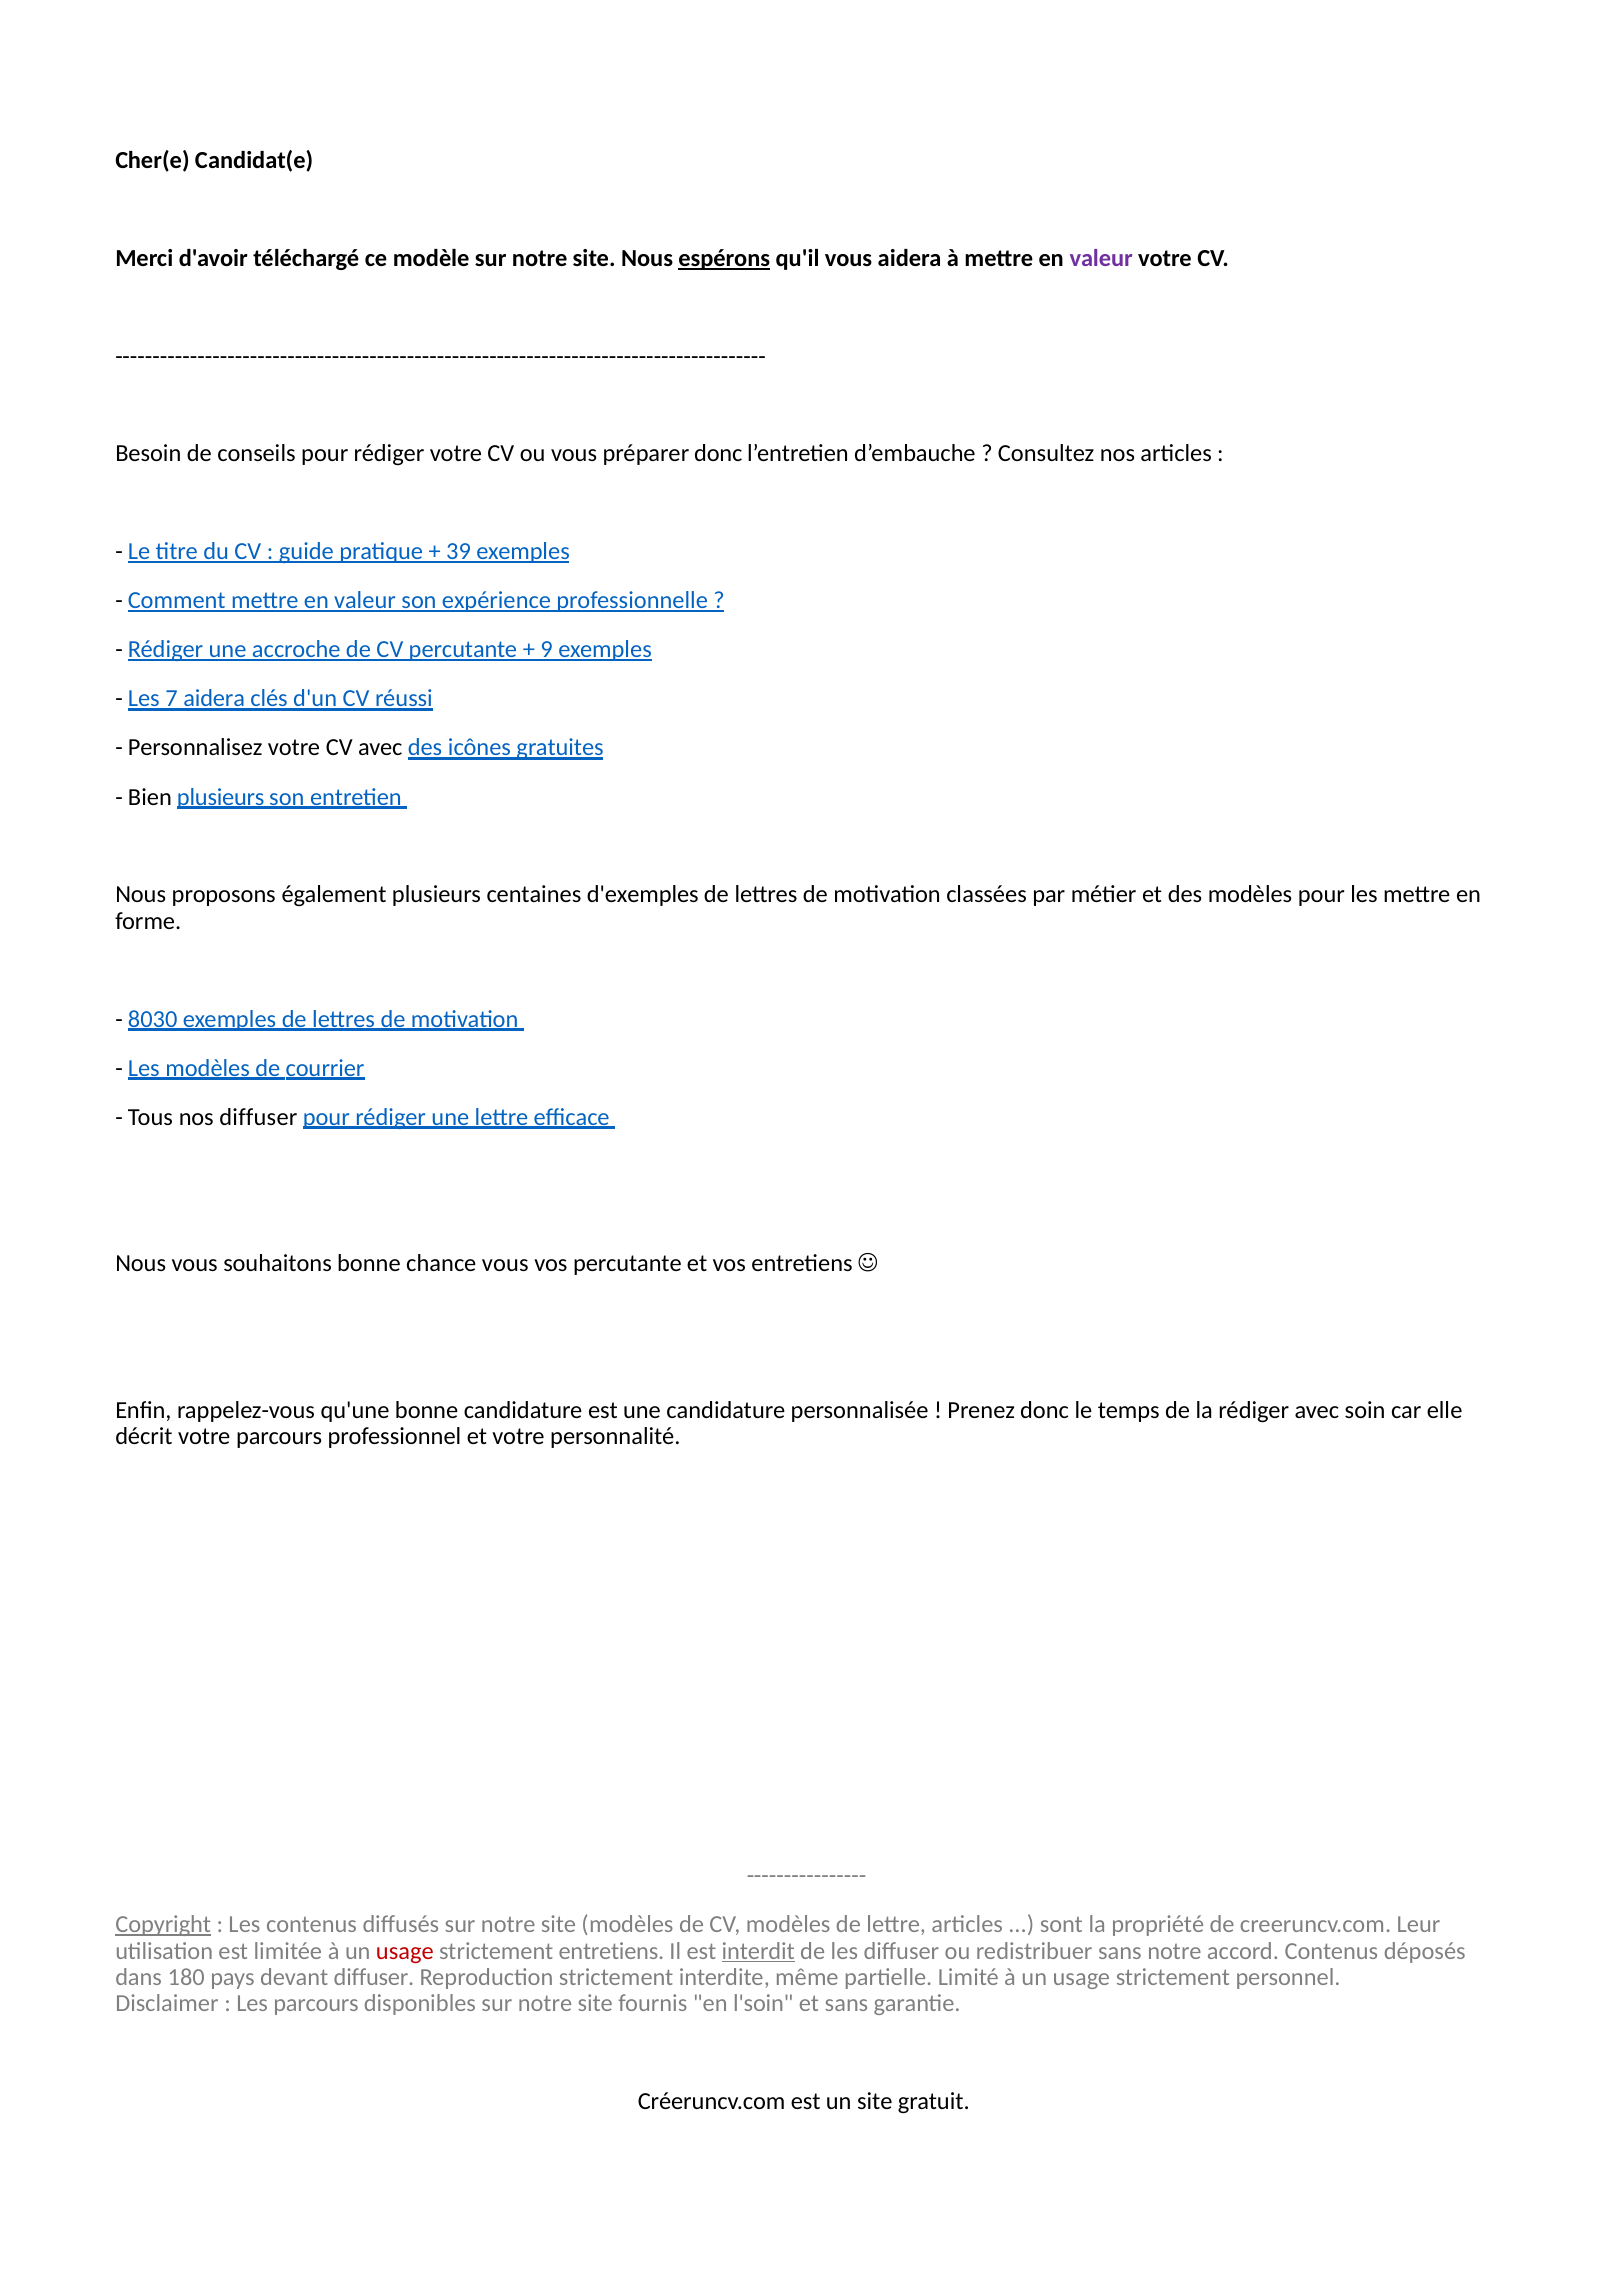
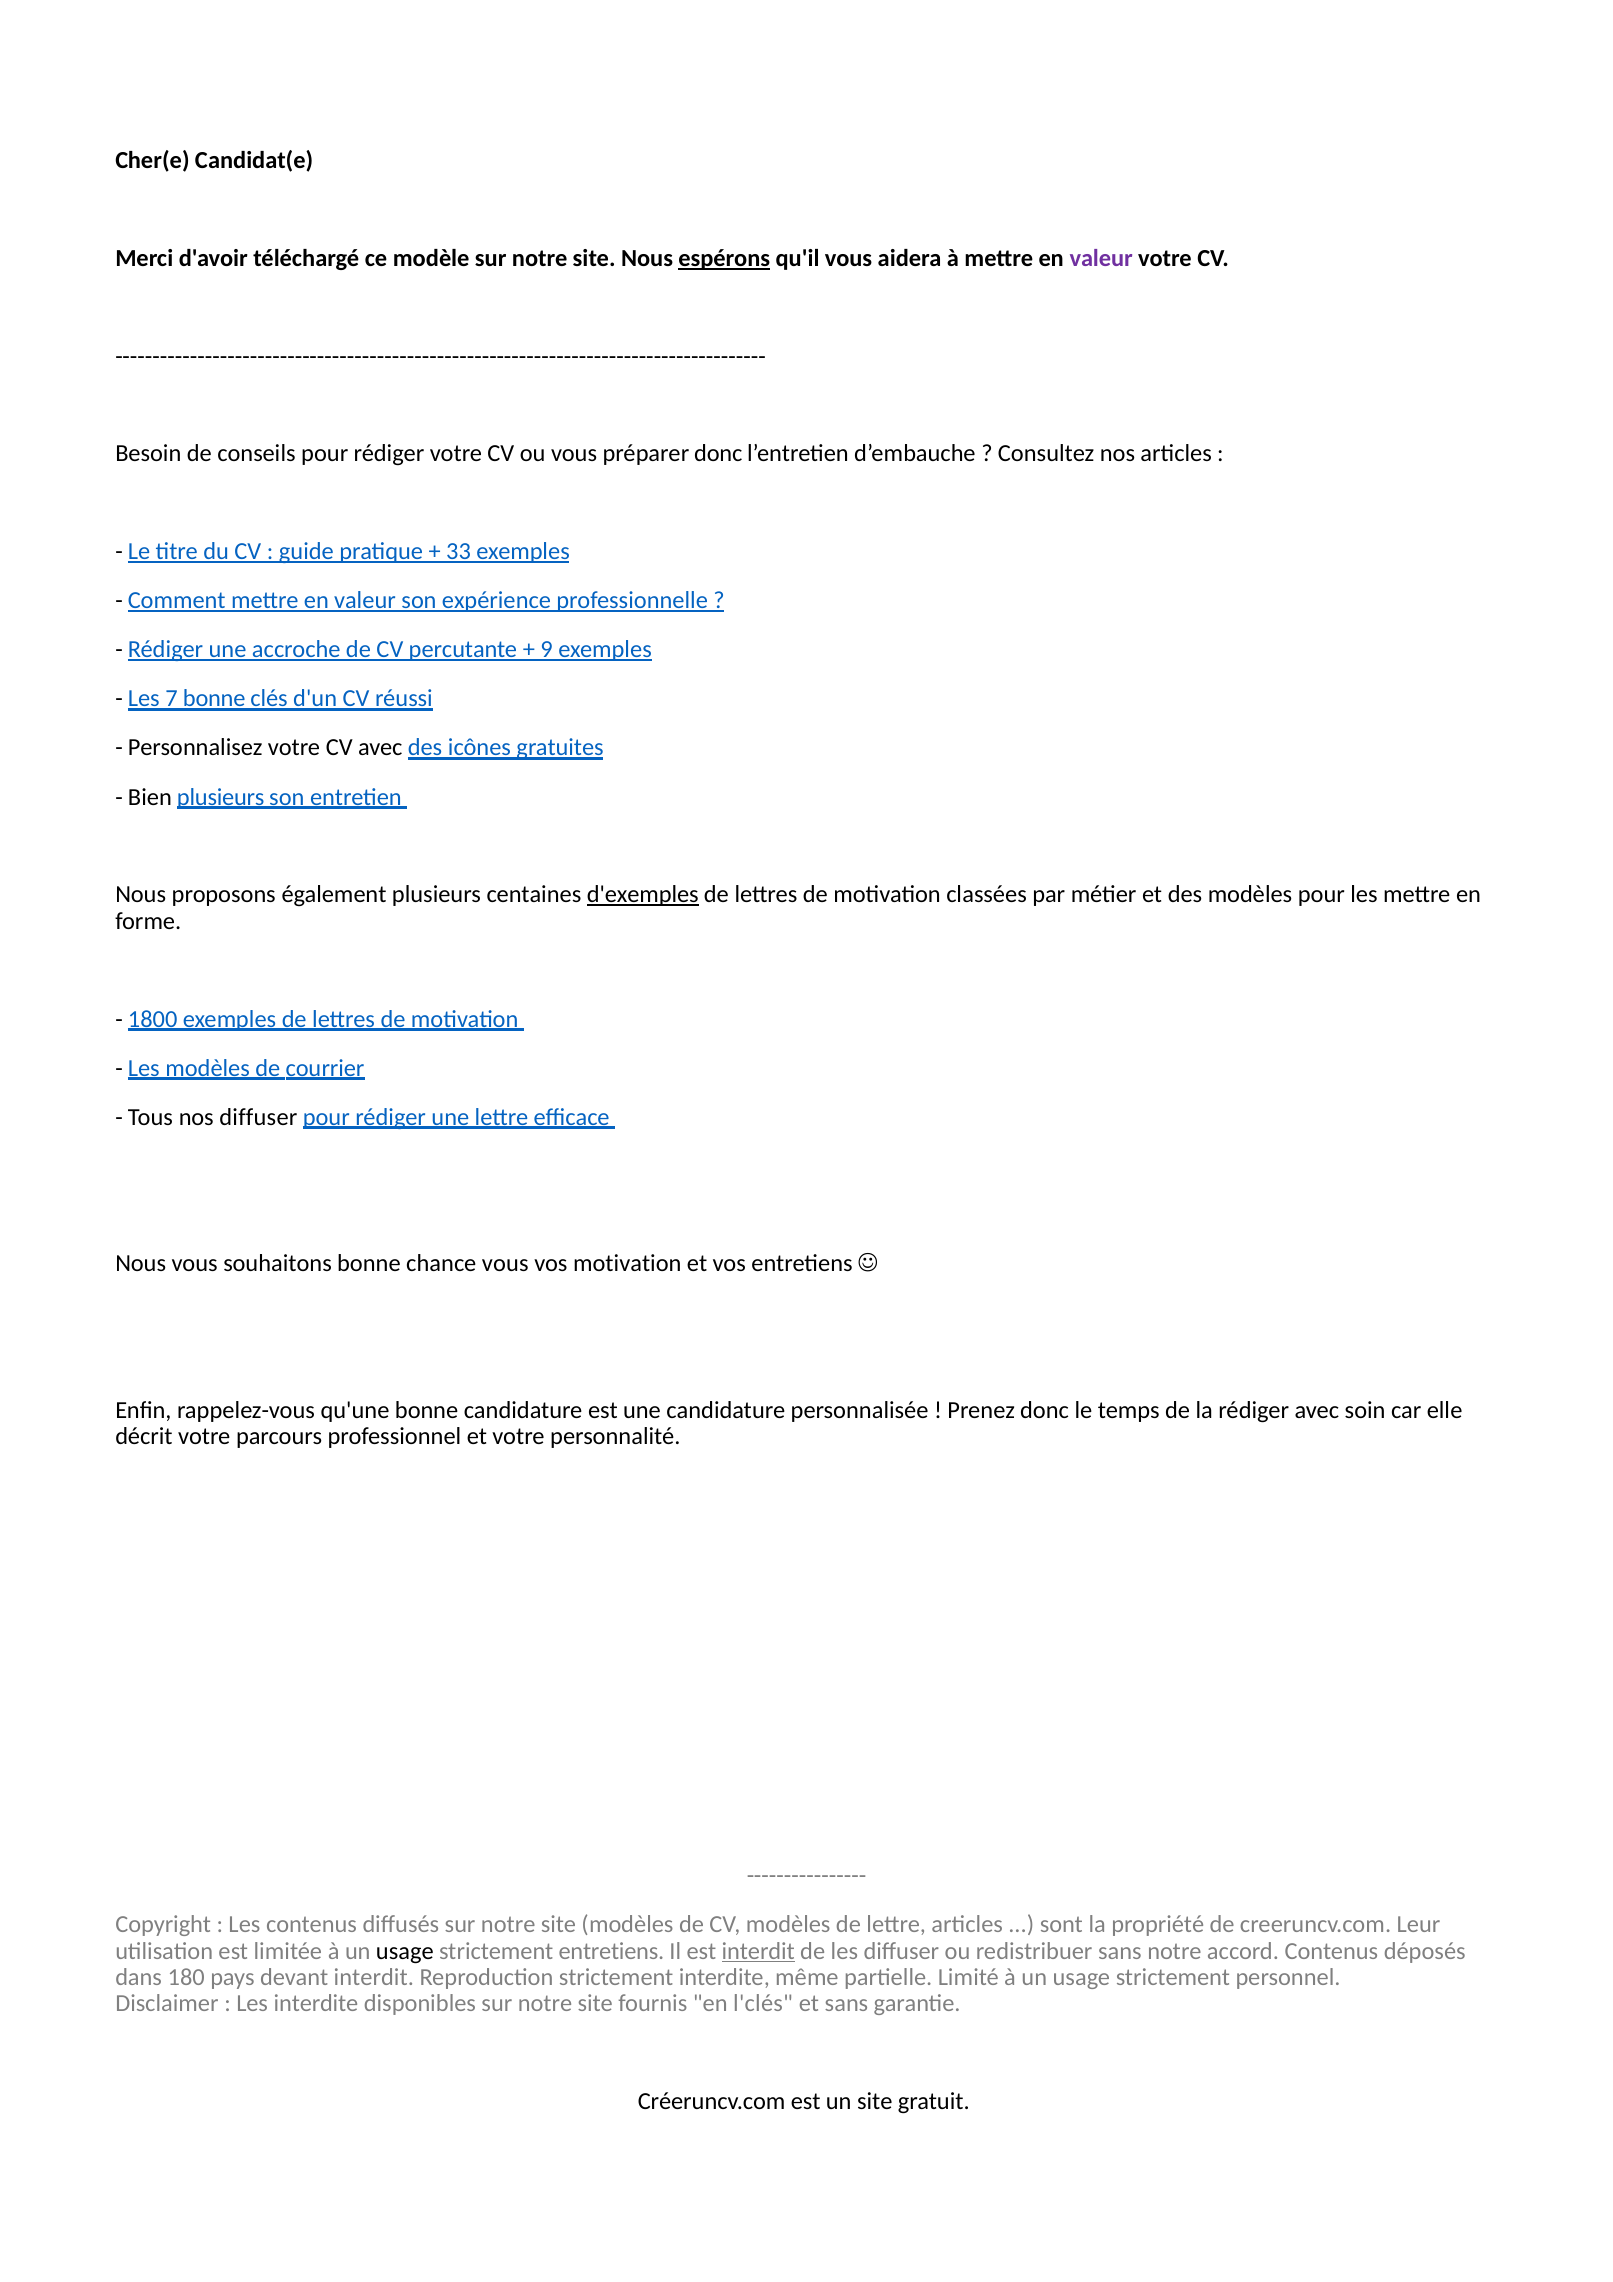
39: 39 -> 33 (459, 551)
7 aidera: aidera -> bonne (214, 699)
d'exemples underline: none -> present (643, 894)
8030: 8030 -> 1800 (153, 1019)
vos percutante: percutante -> motivation (627, 1263)
Copyright underline: present -> none (163, 1924)
usage colour: red -> black (405, 1950)
devant diffuser: diffuser -> interdit (374, 1977)
Les parcours: parcours -> interdite (316, 2003)
l'soin: l'soin -> l'clés (763, 2003)
